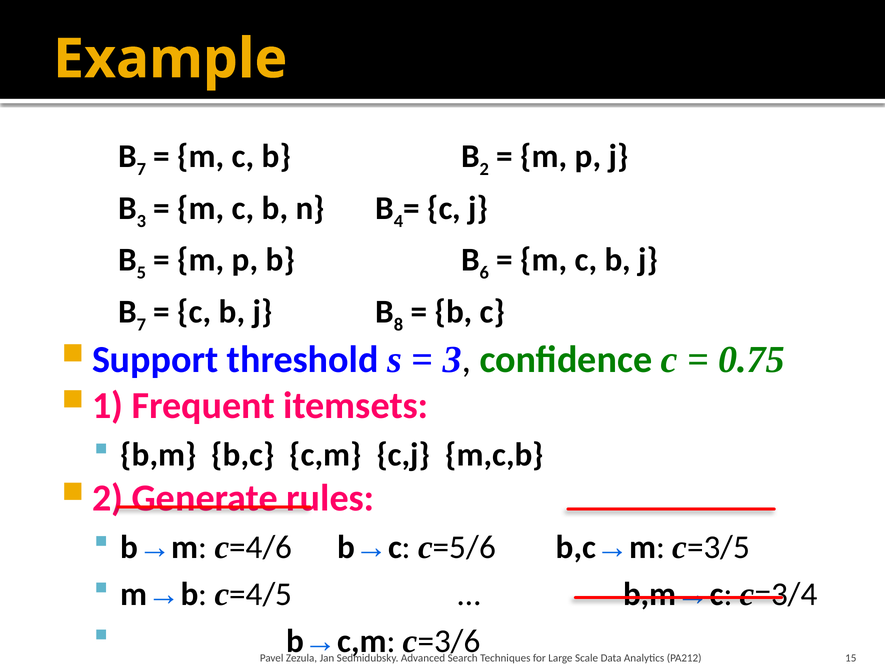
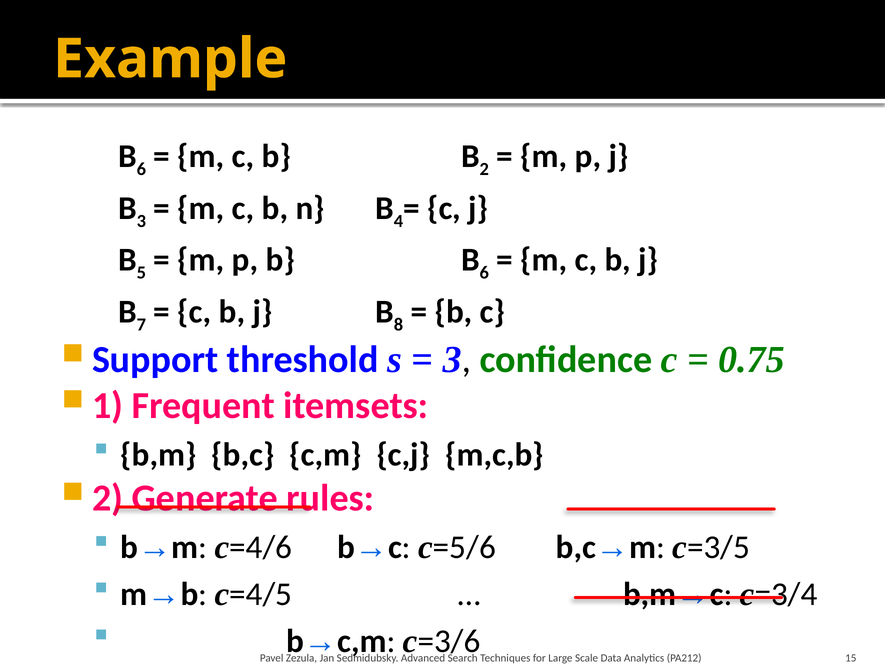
7: 7 -> 6 (141, 169)
